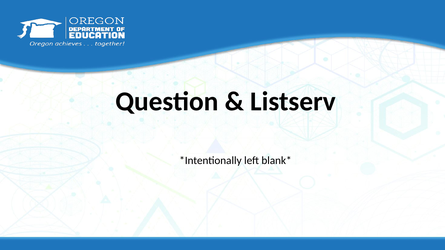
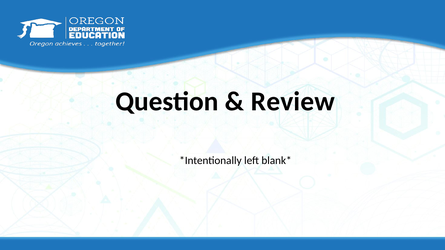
Listserv: Listserv -> Review (293, 102)
